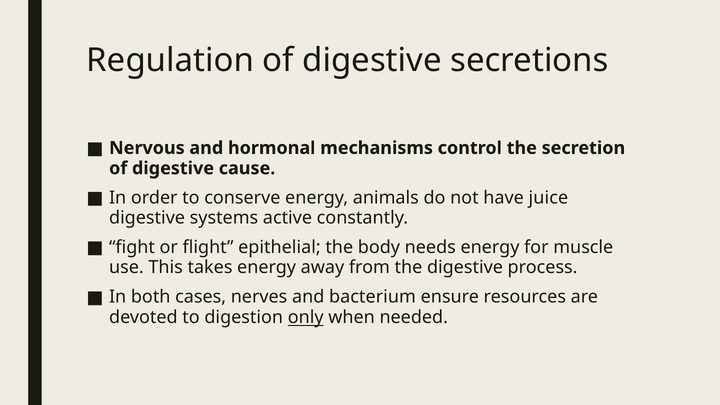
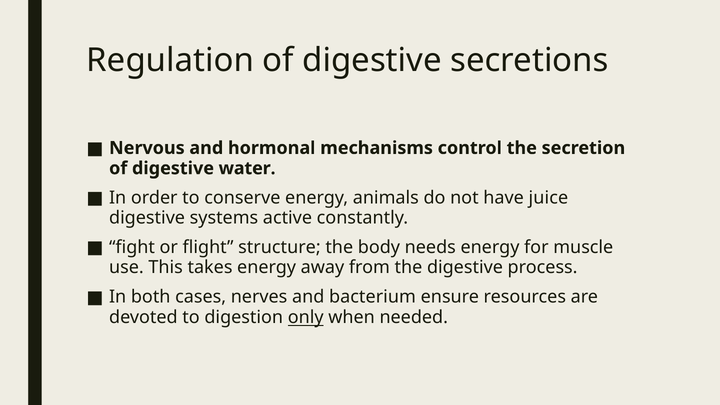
cause: cause -> water (247, 168)
epithelial: epithelial -> structure (279, 247)
